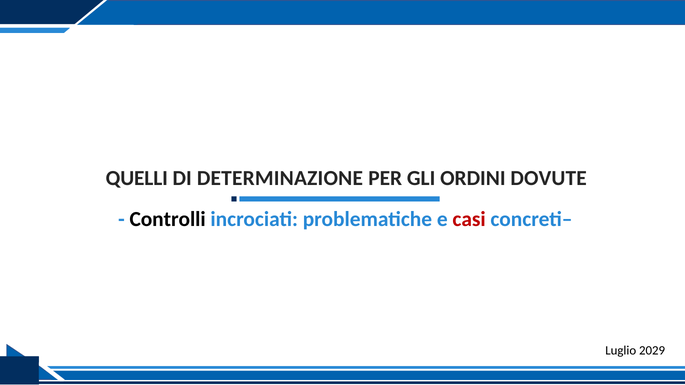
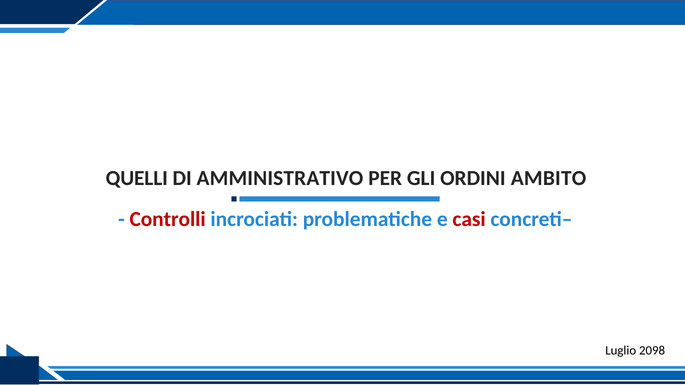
DETERMINAZIONE: DETERMINAZIONE -> AMMINISTRATIVO (280, 178)
DOVUTE: DOVUTE -> AMBITO (549, 178)
Controlli colour: black -> red (168, 219)
2029: 2029 -> 2098 (652, 351)
